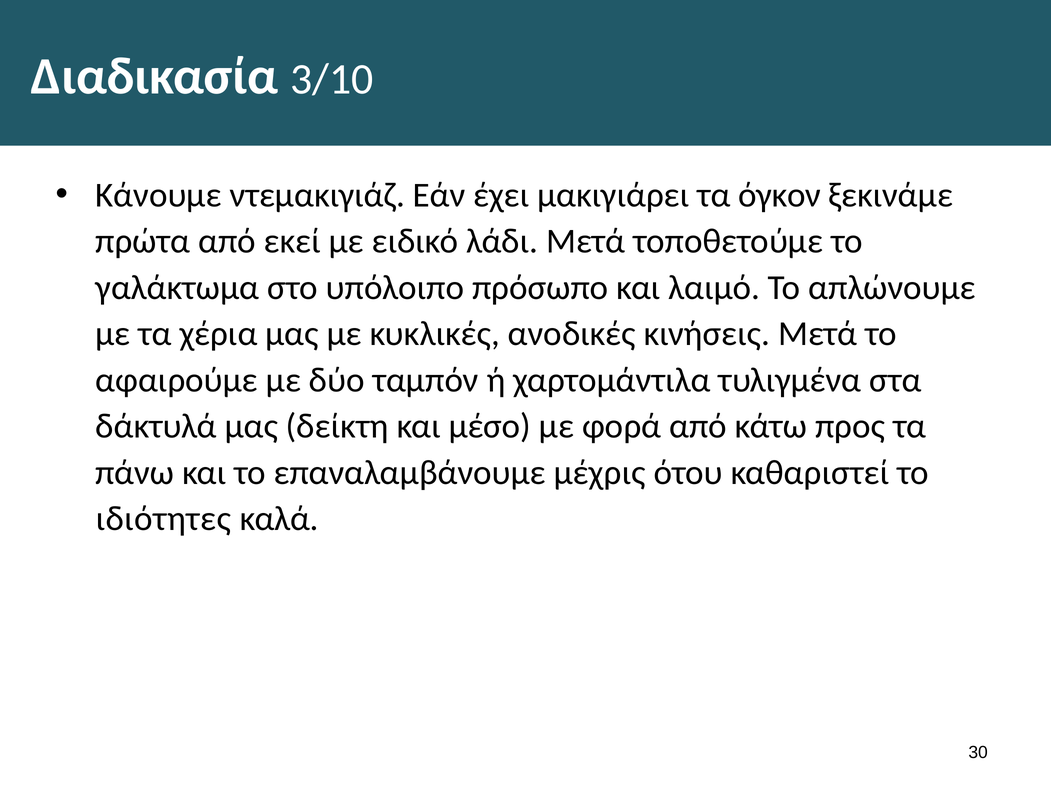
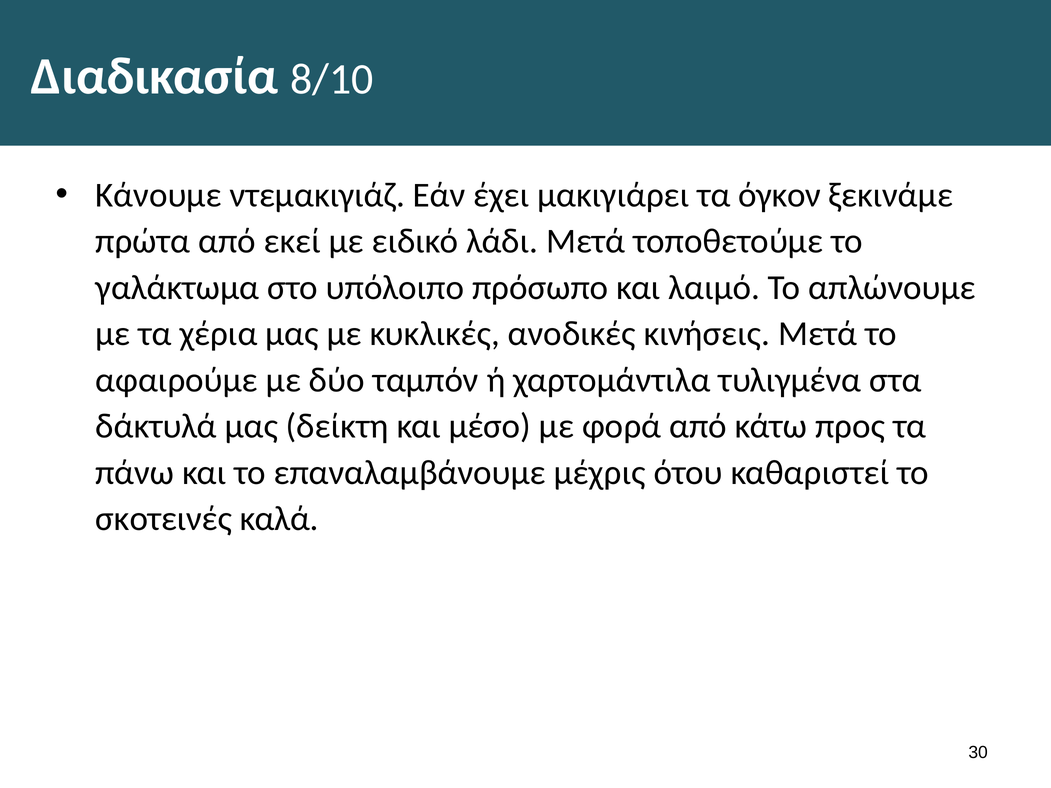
3/10: 3/10 -> 8/10 (332, 79)
ιδιότητες: ιδιότητες -> σκοτεινές (164, 519)
